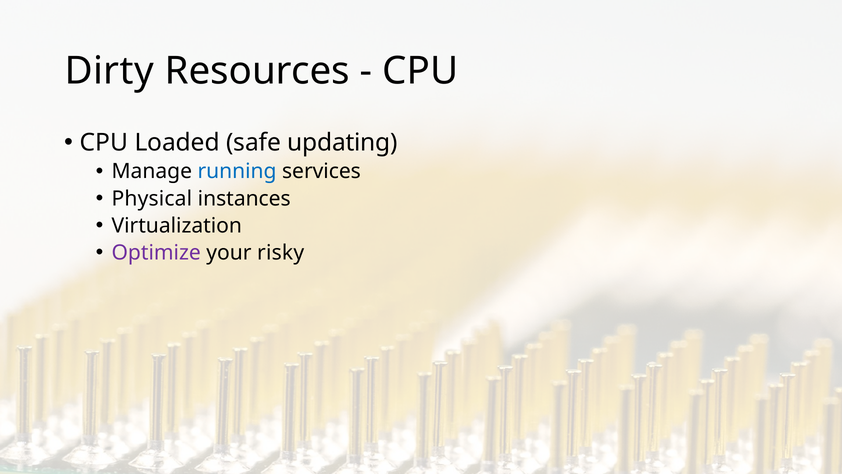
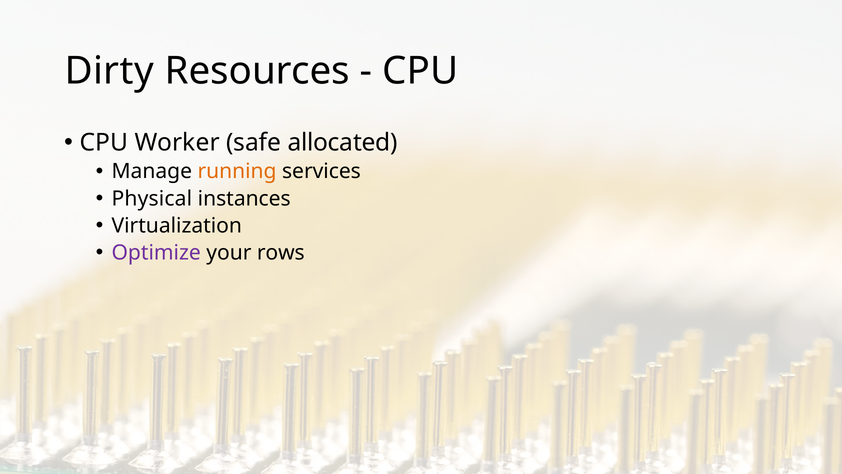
Loaded: Loaded -> Worker (177, 142)
updating: updating -> allocated (343, 142)
running colour: blue -> orange (237, 171)
risky: risky -> rows (281, 253)
